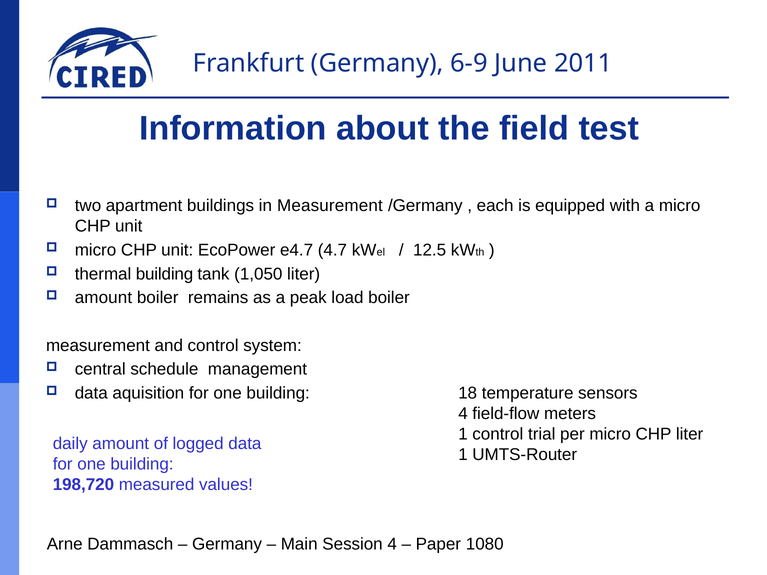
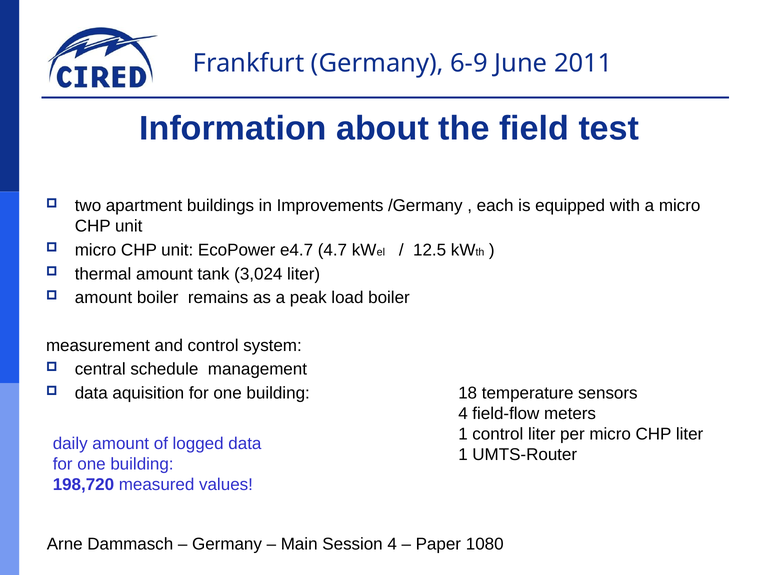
in Measurement: Measurement -> Improvements (330, 206)
thermal building: building -> amount (164, 274)
1,050: 1,050 -> 3,024 (258, 274)
control trial: trial -> liter (542, 434)
